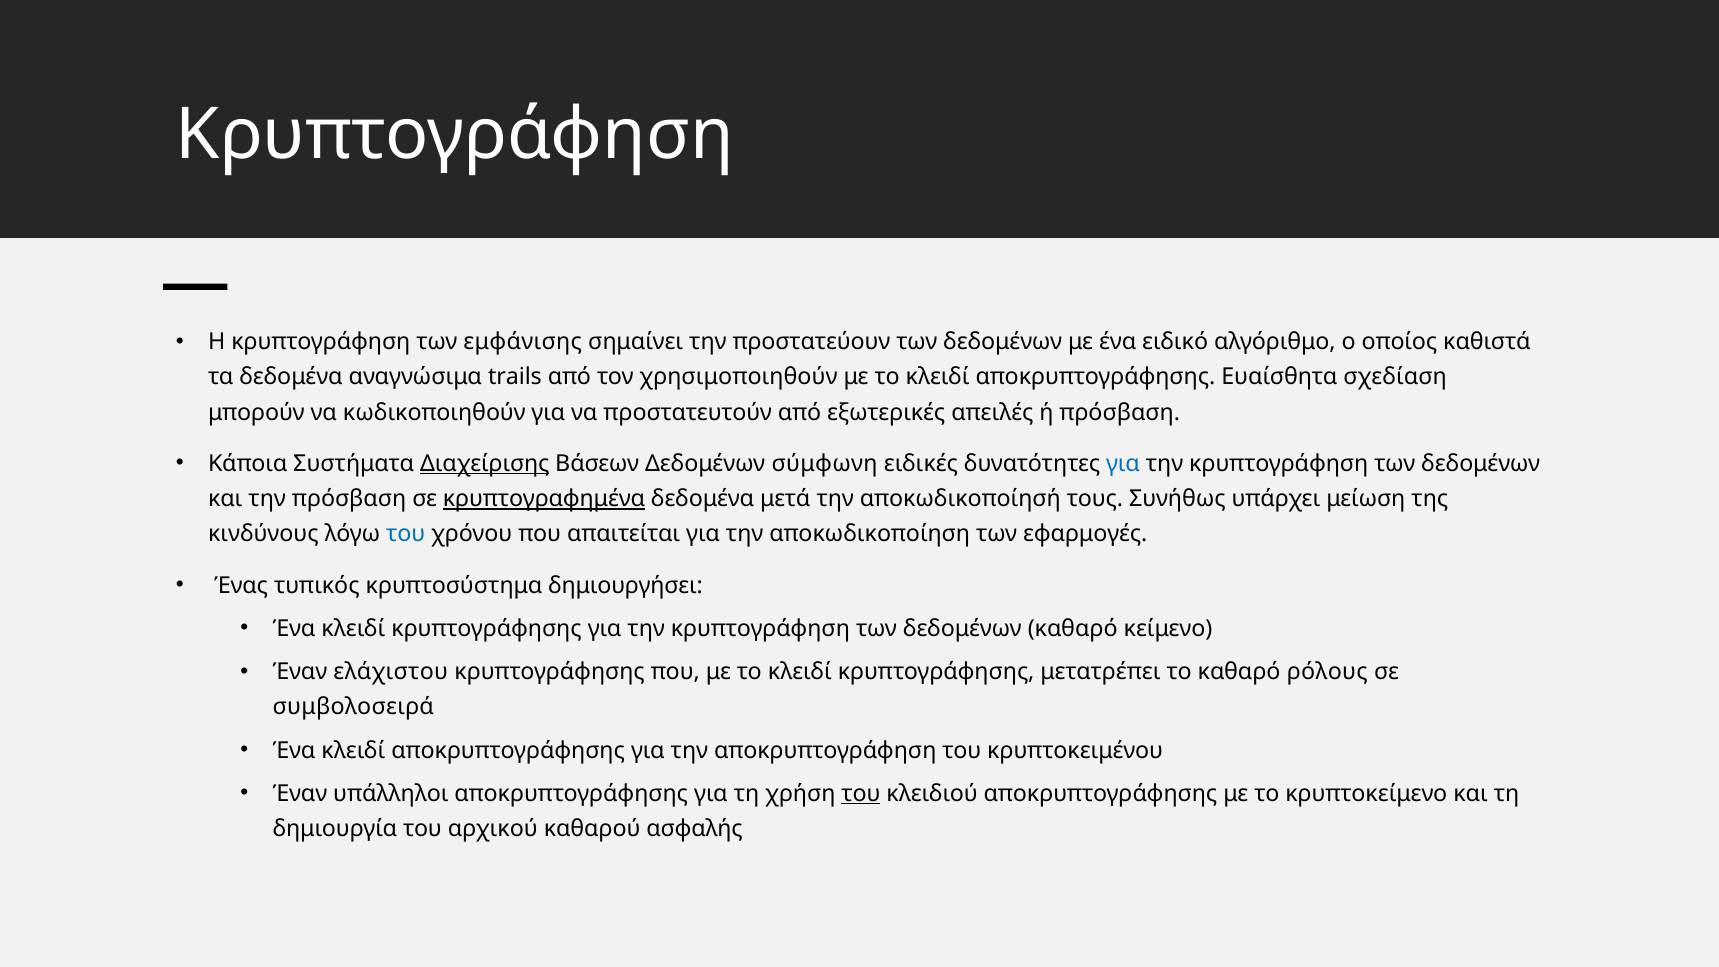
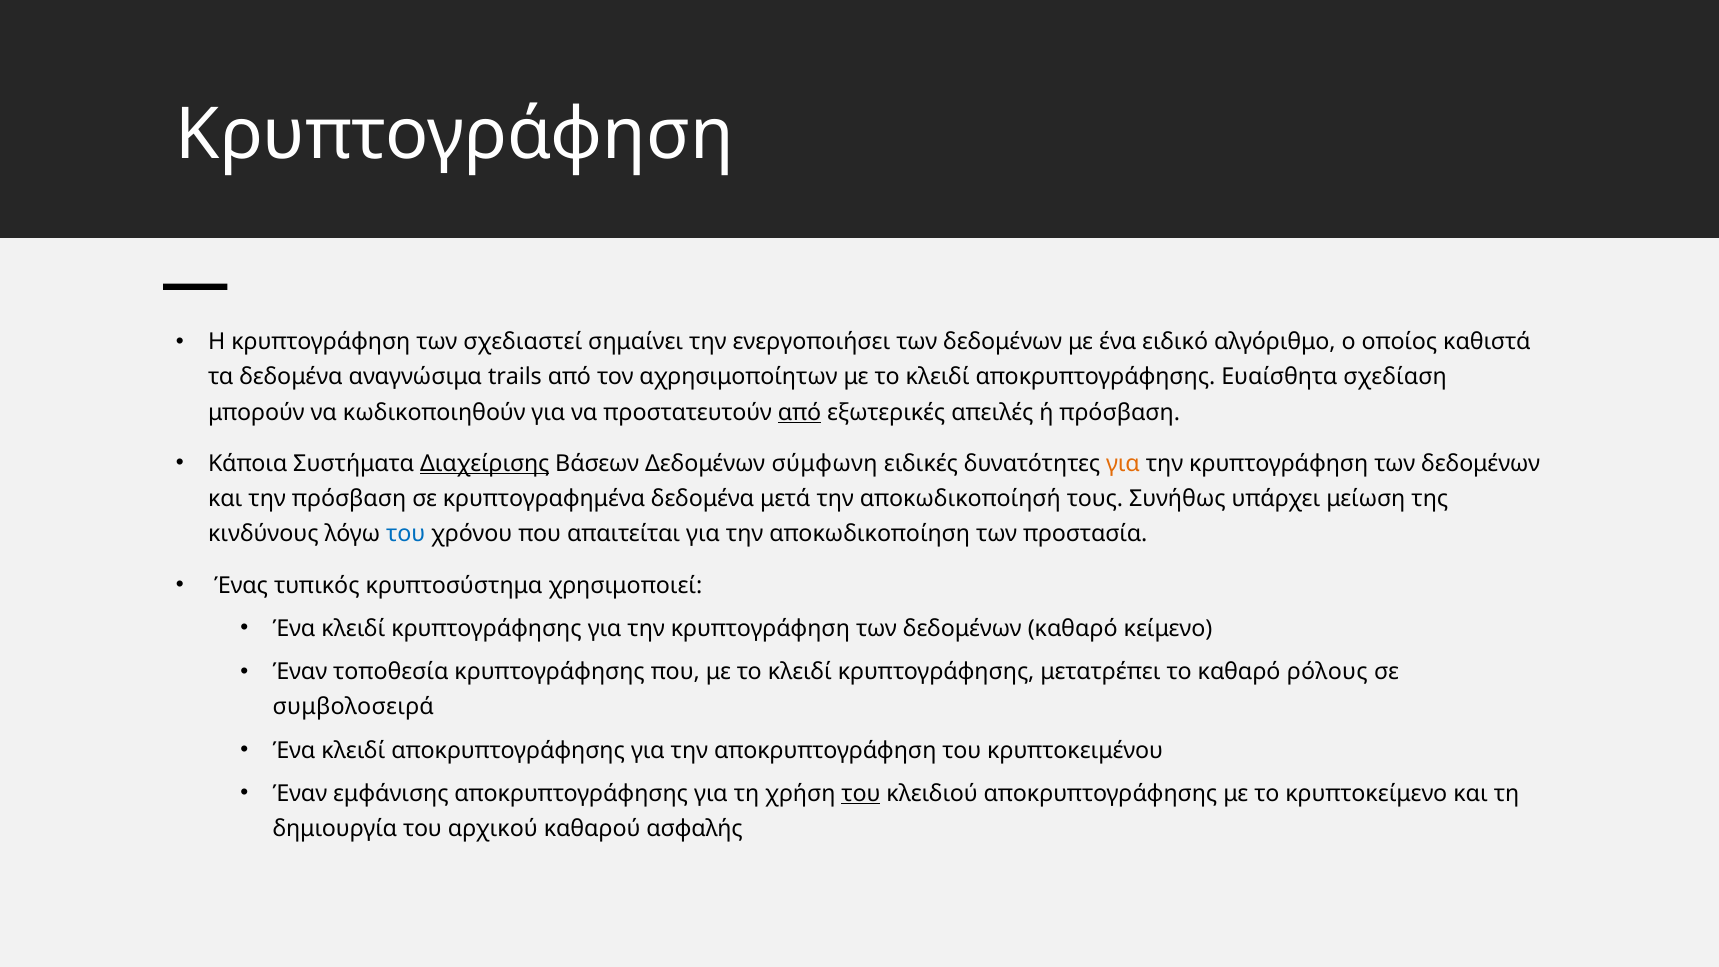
εμφάνισης: εμφάνισης -> σχεδιαστεί (523, 342)
προστατεύουν: προστατεύουν -> ενεργοποιήσει (811, 342)
χρησιμοποιηθούν: χρησιμοποιηθούν -> αχρησιμοποίητων (739, 377)
από underline: none -> present (800, 412)
για colour: blue -> orange (1123, 464)
κρυπτογραφημένα underline: present -> none (544, 499)
εφαρμογές: εφαρμογές -> προστασία (1085, 534)
δημιουργήσει: δημιουργήσει -> χρησιμοποιεί (625, 585)
ελάχιστου: ελάχιστου -> τοποθεσία (391, 672)
υπάλληλοι: υπάλληλοι -> εμφάνισης (391, 794)
